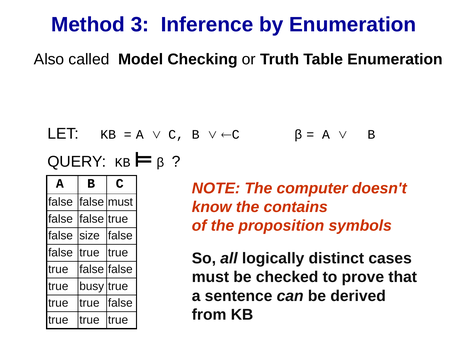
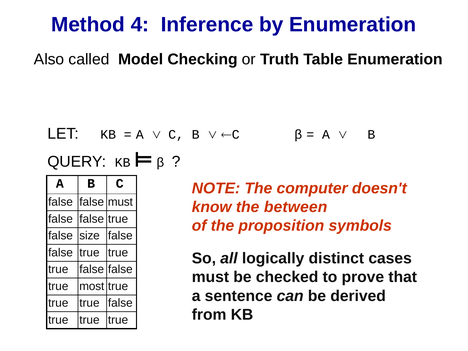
3: 3 -> 4 (140, 25)
contains: contains -> between (296, 207)
busy: busy -> most (92, 286)
